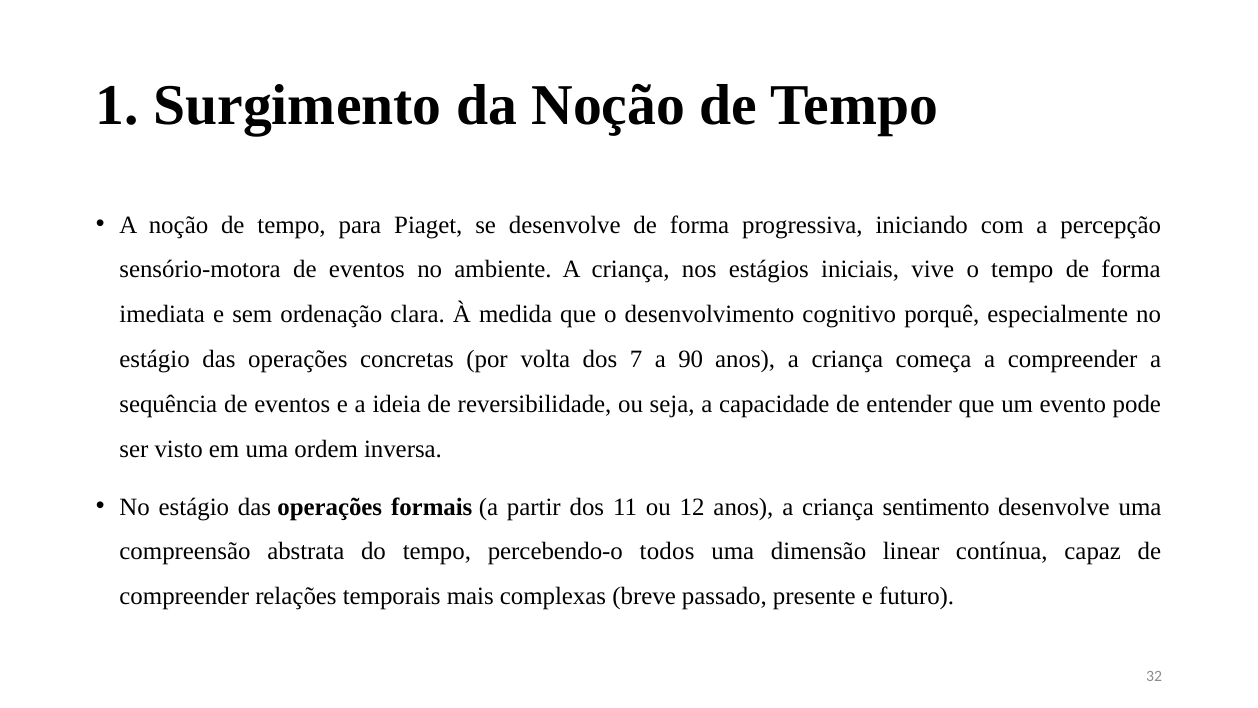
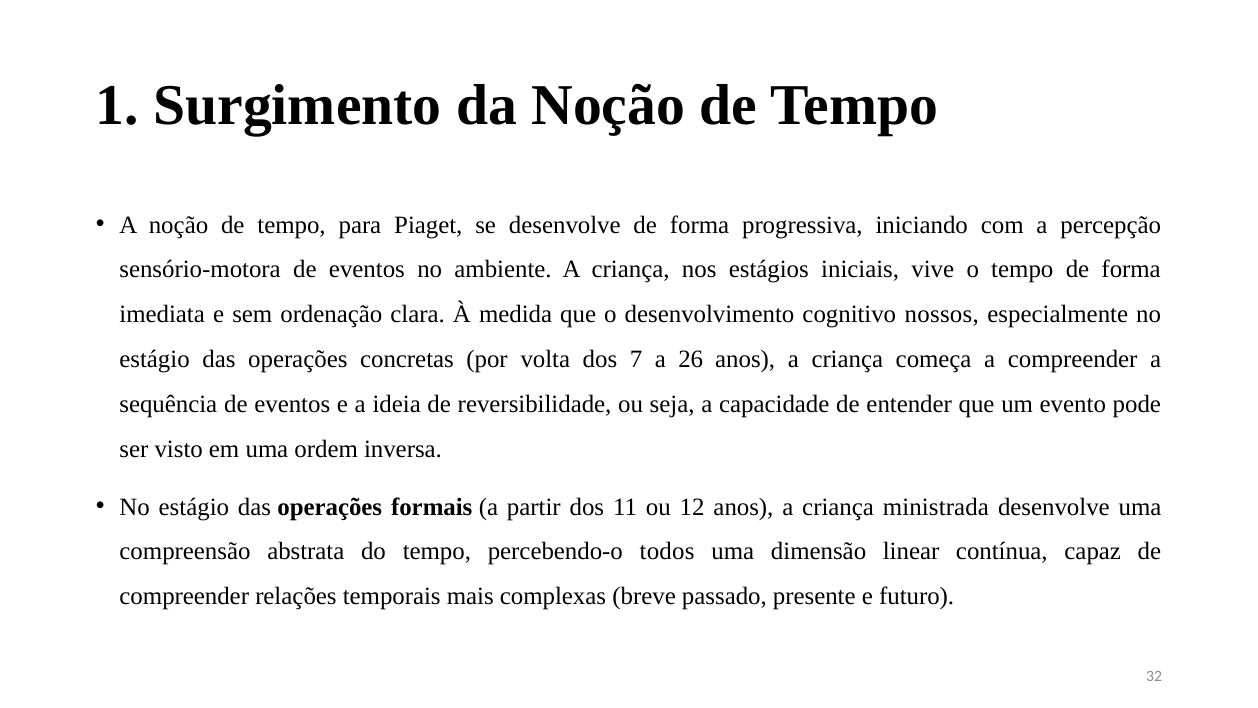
porquê: porquê -> nossos (942, 314)
90: 90 -> 26 (691, 359)
sentimento: sentimento -> ministrada (936, 507)
